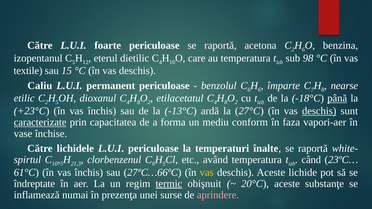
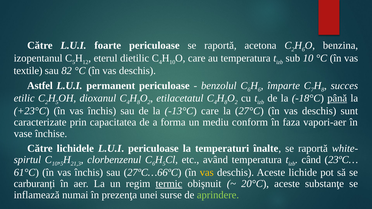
sub 98: 98 -> 10 (308, 58)
15: 15 -> 82 (67, 71)
Caliu: Caliu -> Astfel (40, 86)
nearse: nearse -> succes (344, 86)
-13°С ardă: ardă -> care (210, 111)
deschis underline: present -> none (319, 111)
caracterizate underline: present -> none (40, 122)
îndreptate: îndreptate -> carburanți (34, 184)
aprindere colour: pink -> light green (218, 195)
